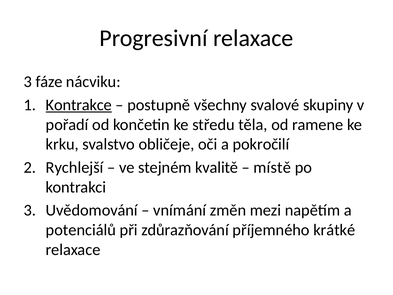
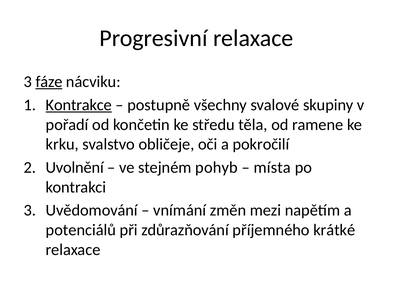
fáze underline: none -> present (49, 82)
Rychlejší: Rychlejší -> Uvolnění (75, 167)
kvalitě: kvalitě -> pohyb (216, 167)
místě: místě -> místa (272, 167)
